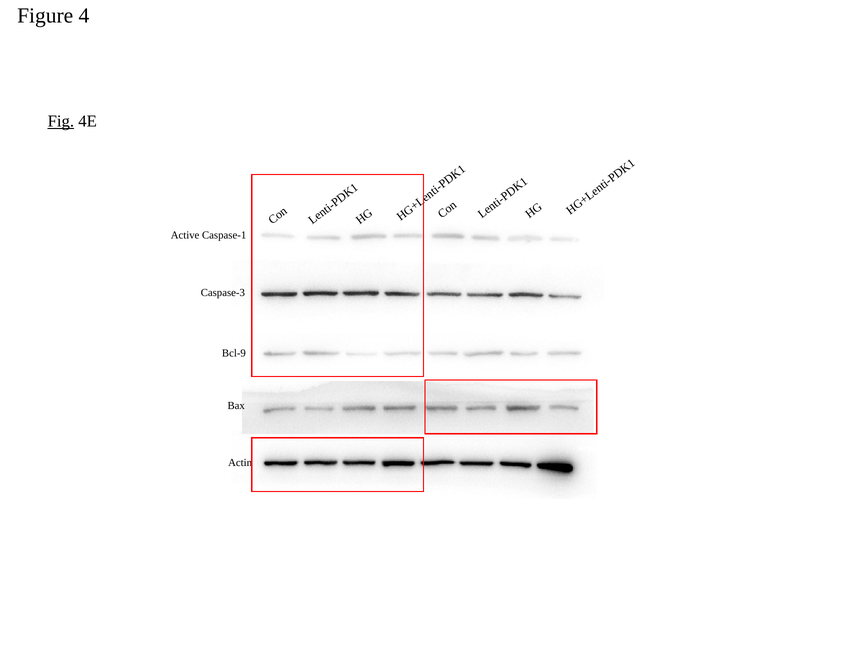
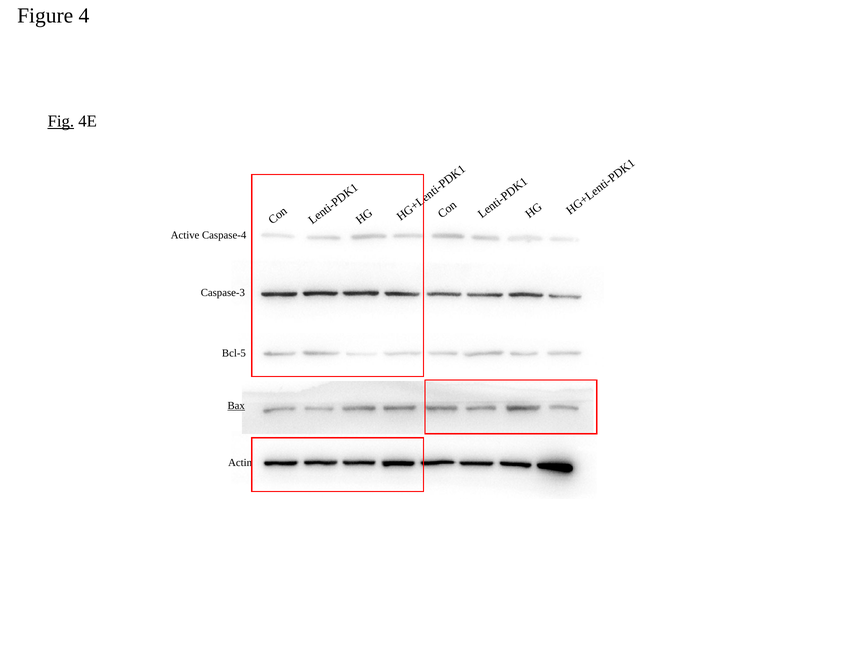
Caspase-1: Caspase-1 -> Caspase-4 (224, 235)
Bcl-9: Bcl-9 -> Bcl-5 (234, 353)
Bax underline: none -> present (236, 406)
